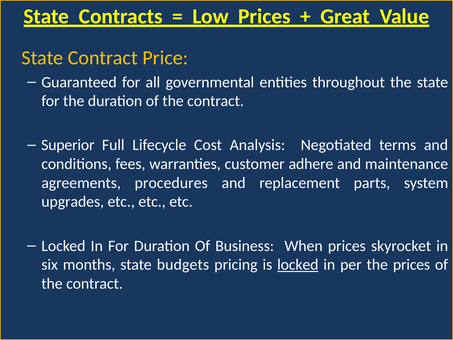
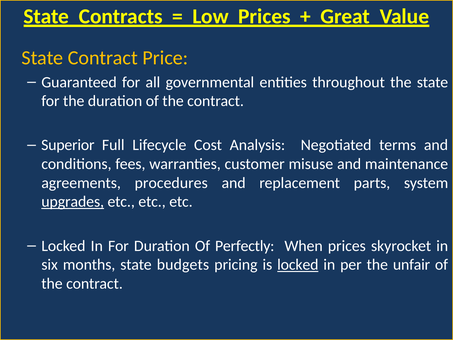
adhere: adhere -> misuse (311, 164)
upgrades underline: none -> present (73, 202)
Business: Business -> Perfectly (245, 246)
the prices: prices -> unfair (412, 265)
